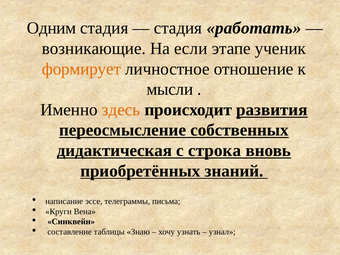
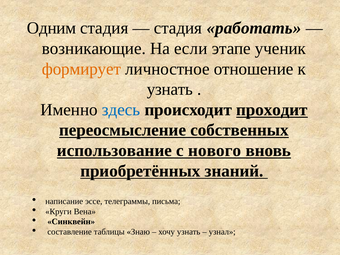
мысли: мысли -> узнать (170, 89)
здесь colour: orange -> blue (121, 110)
развития: развития -> проходит (272, 110)
дидактическая: дидактическая -> использование (114, 150)
строка: строка -> нового (215, 150)
